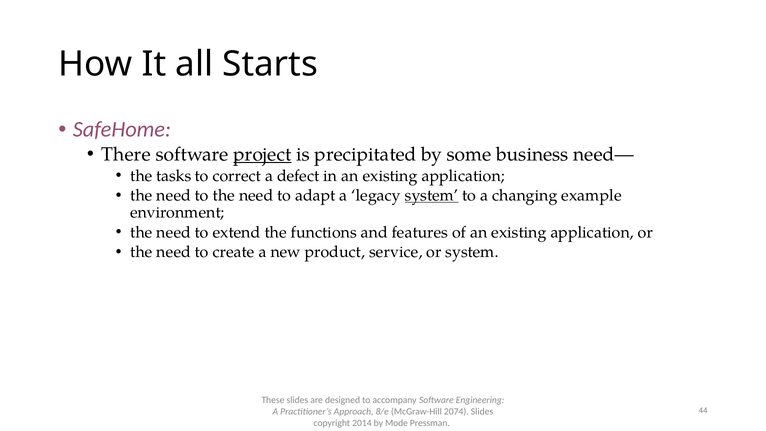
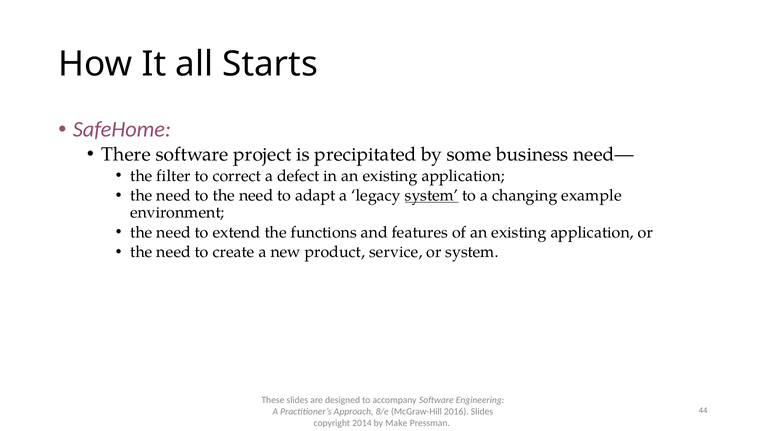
project underline: present -> none (262, 154)
tasks: tasks -> filter (174, 176)
2074: 2074 -> 2016 (456, 411)
Mode: Mode -> Make (396, 423)
